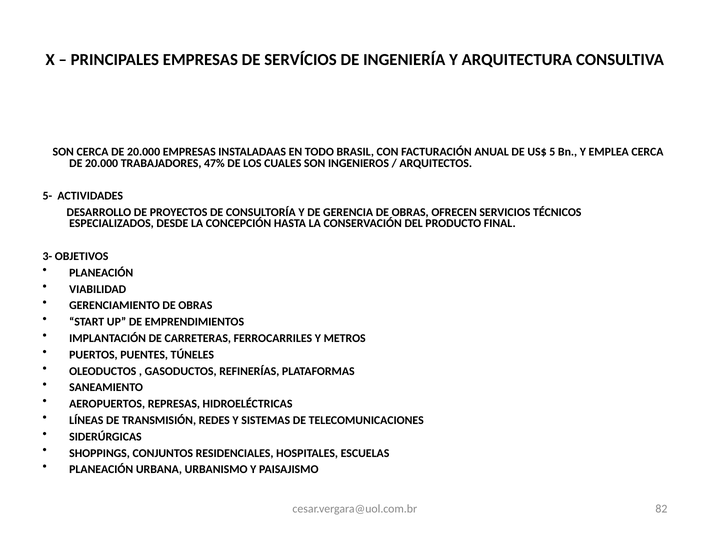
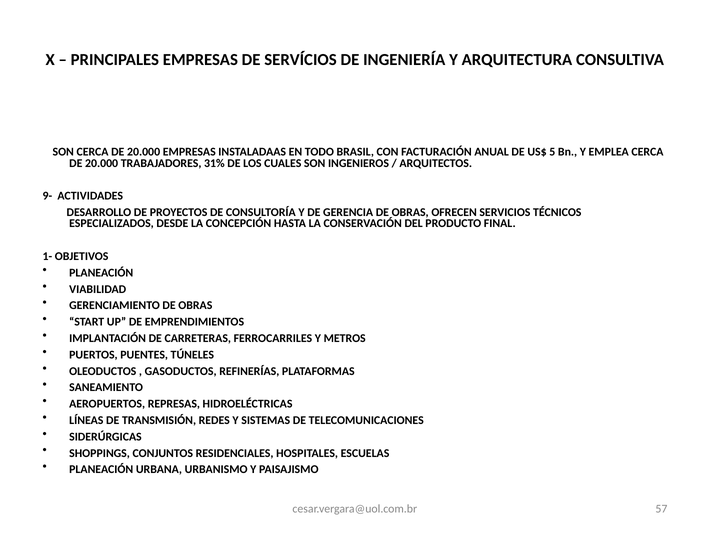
47%: 47% -> 31% (214, 163)
5-: 5- -> 9- (47, 196)
3-: 3- -> 1- (47, 256)
82: 82 -> 57 (661, 508)
